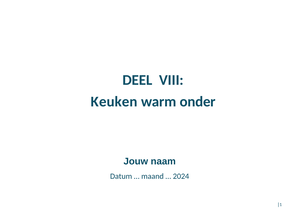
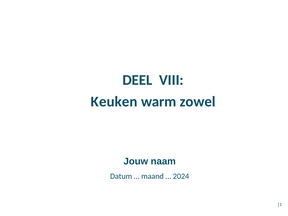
onder: onder -> zowel (198, 102)
